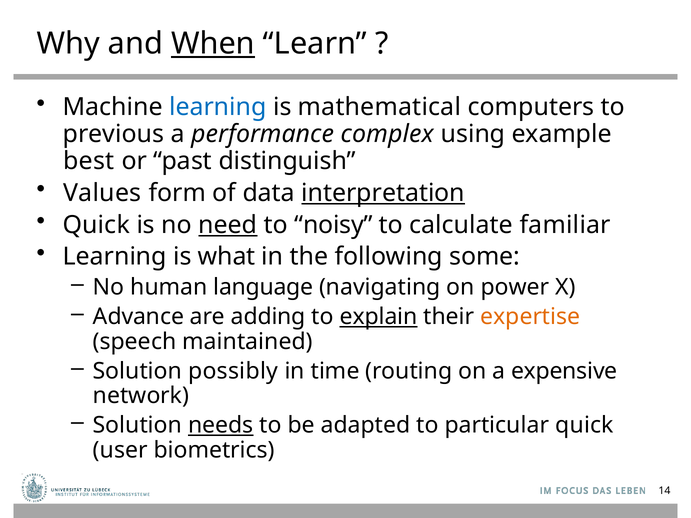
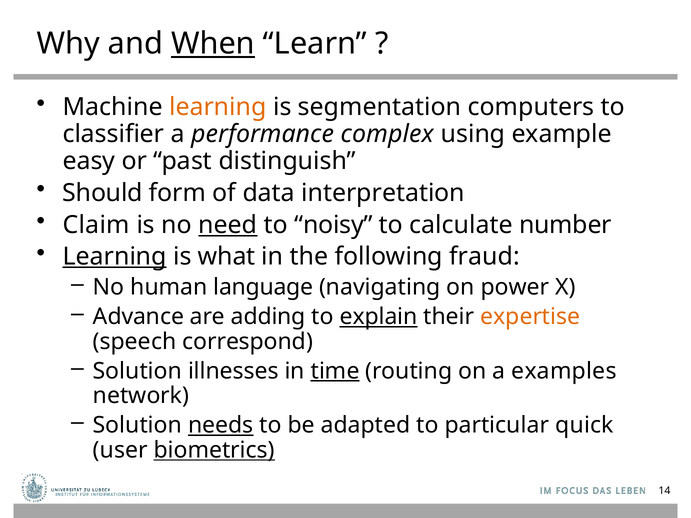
learning colour: blue -> orange (218, 107)
mathematical: mathematical -> segmentation (380, 107)
previous: previous -> classifier (113, 134)
best: best -> easy (89, 161)
Values: Values -> Should (103, 193)
interpretation underline: present -> none (383, 193)
Quick: Quick -> Claim (96, 225)
familiar: familiar -> number (565, 225)
Learning underline: none -> present (115, 257)
some: some -> fraud (485, 257)
maintained: maintained -> correspond (248, 342)
possibly: possibly -> illnesses (233, 371)
time underline: none -> present (335, 371)
expensive: expensive -> examples (564, 371)
biometrics underline: none -> present (214, 450)
